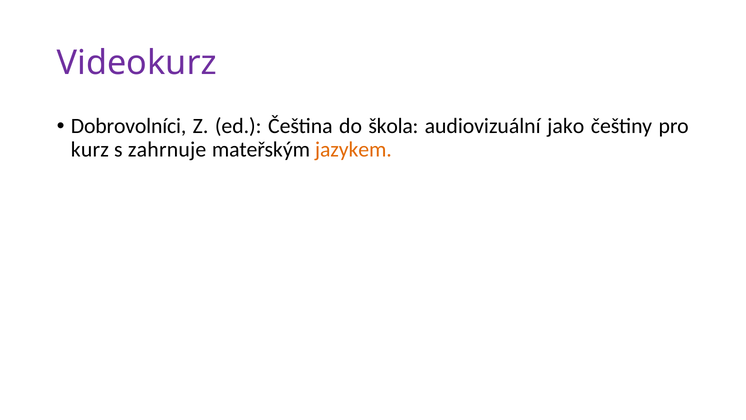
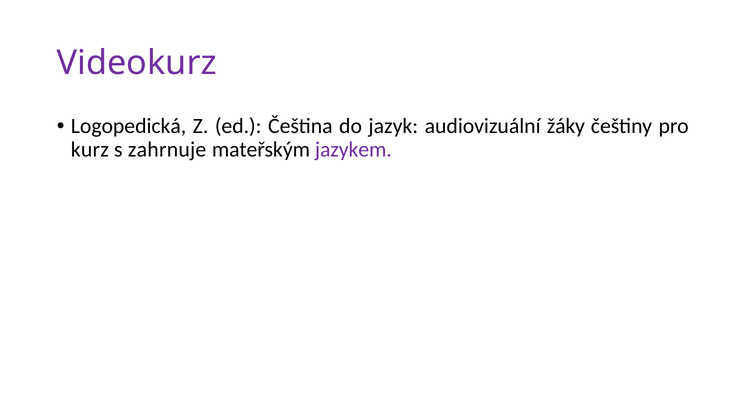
Dobrovolníci: Dobrovolníci -> Logopedická (129, 126)
škola: škola -> jazyk (393, 126)
jako: jako -> žáky (566, 126)
jazykem colour: orange -> purple (353, 150)
